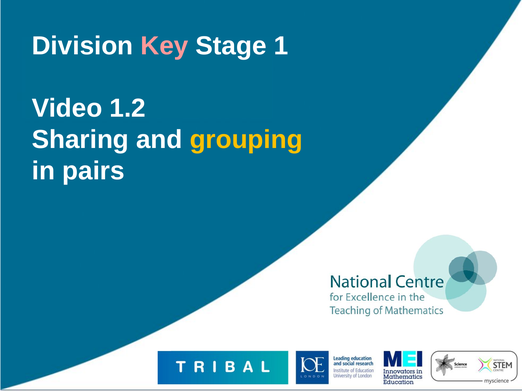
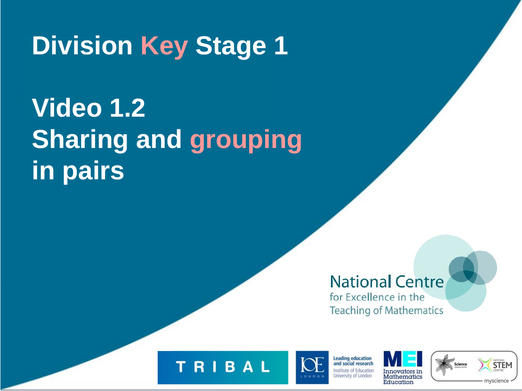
grouping colour: yellow -> pink (246, 140)
